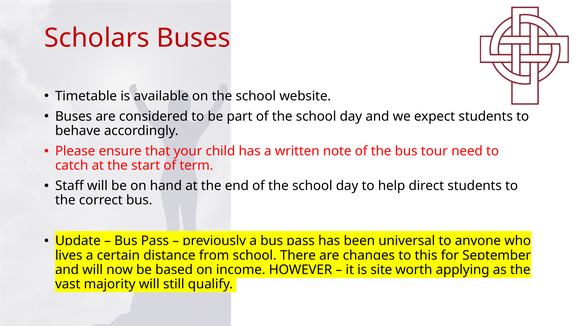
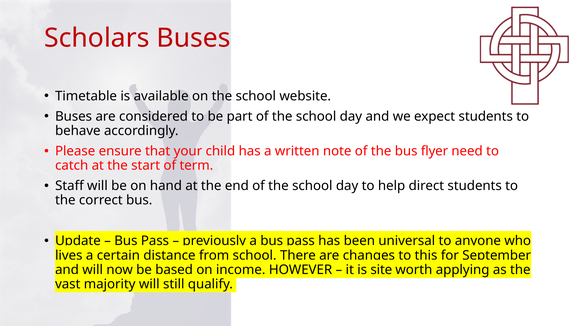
tour: tour -> flyer (434, 151)
